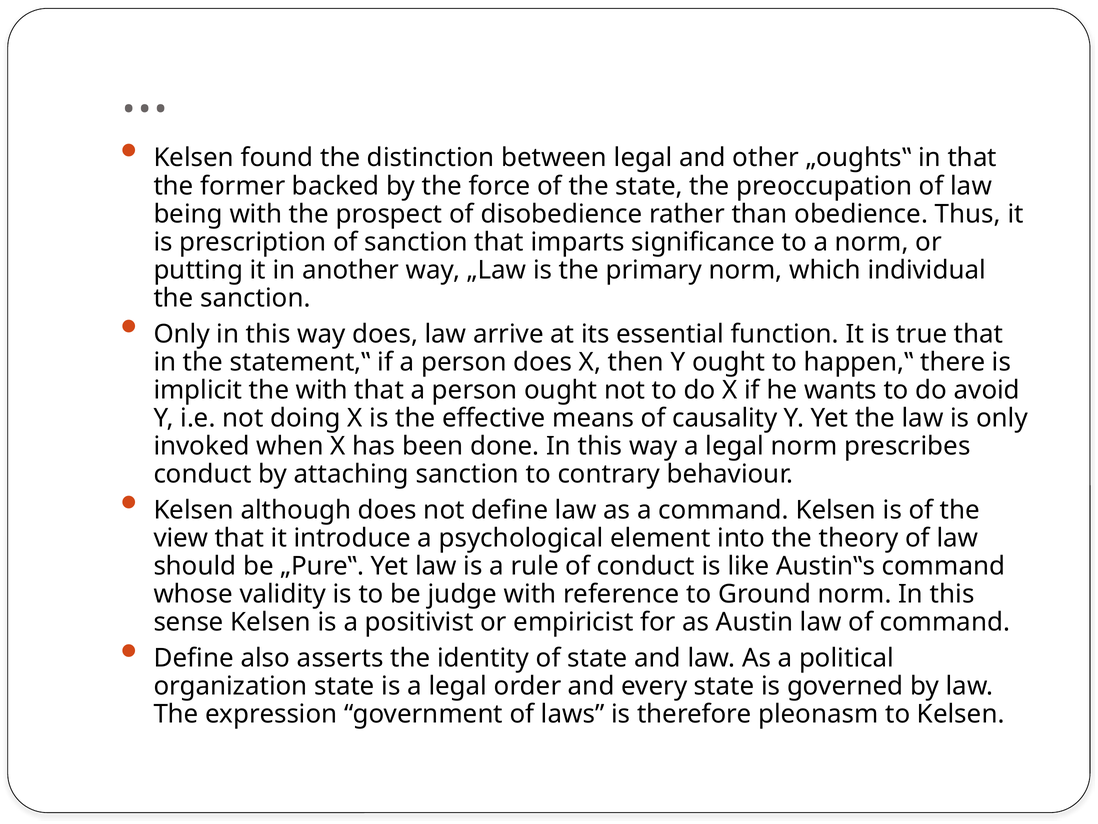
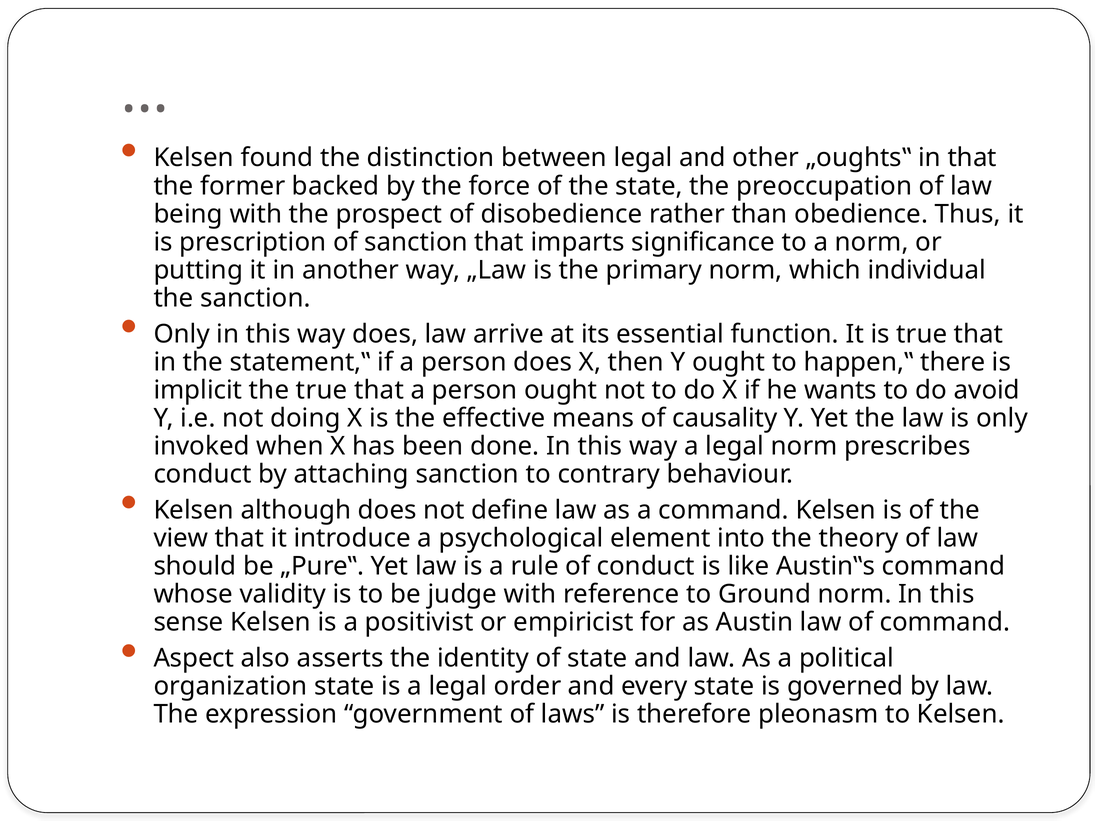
the with: with -> true (322, 390)
Define: Define -> Aspect (194, 658)
